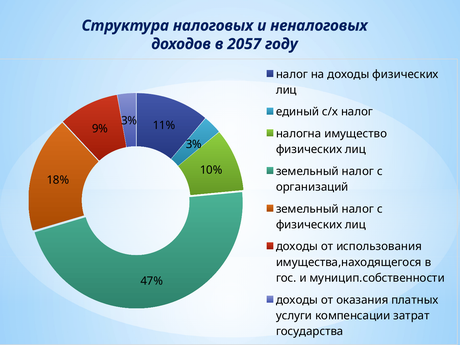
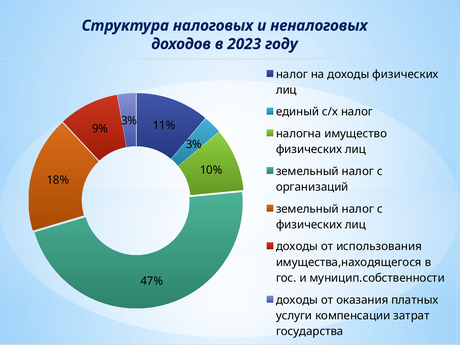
2057: 2057 -> 2023 (244, 44)
